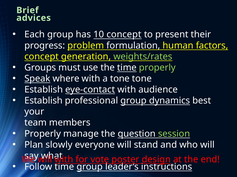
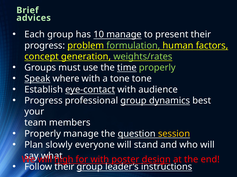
10 concept: concept -> manage (124, 35)
formulation colour: white -> light green (133, 46)
Establish: Establish -> Progress (44, 101)
session colour: light green -> yellow (174, 134)
with: with -> high (64, 160)
for vote: vote -> with (100, 160)
Follow time: time -> their (64, 167)
